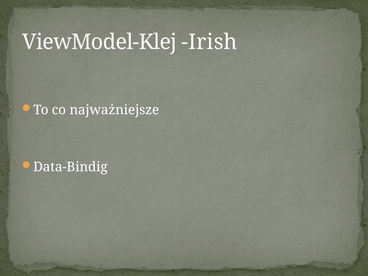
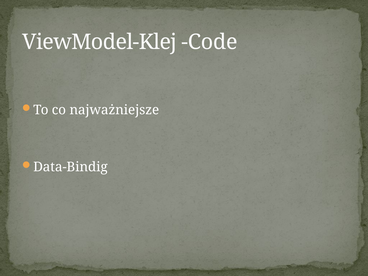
Irish: Irish -> Code (210, 42)
